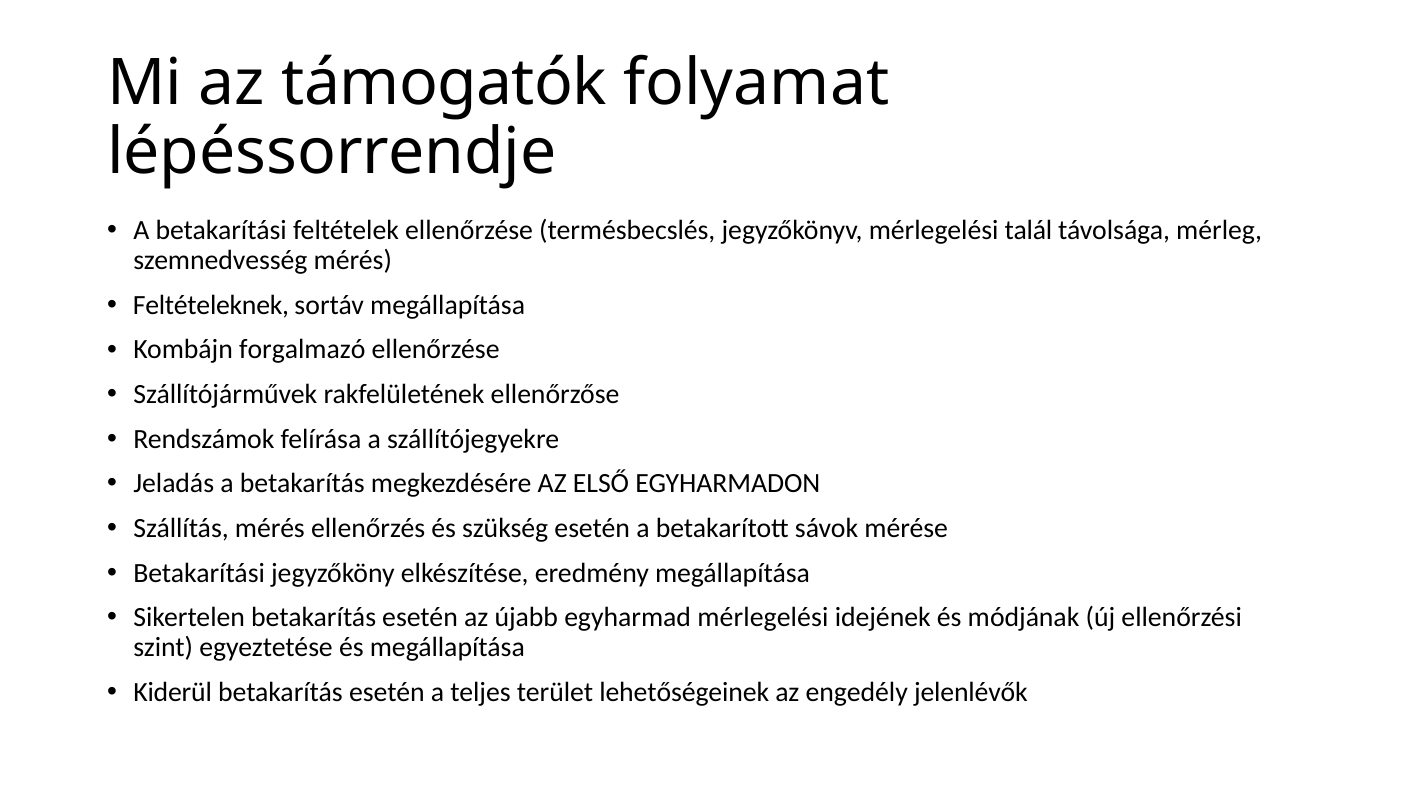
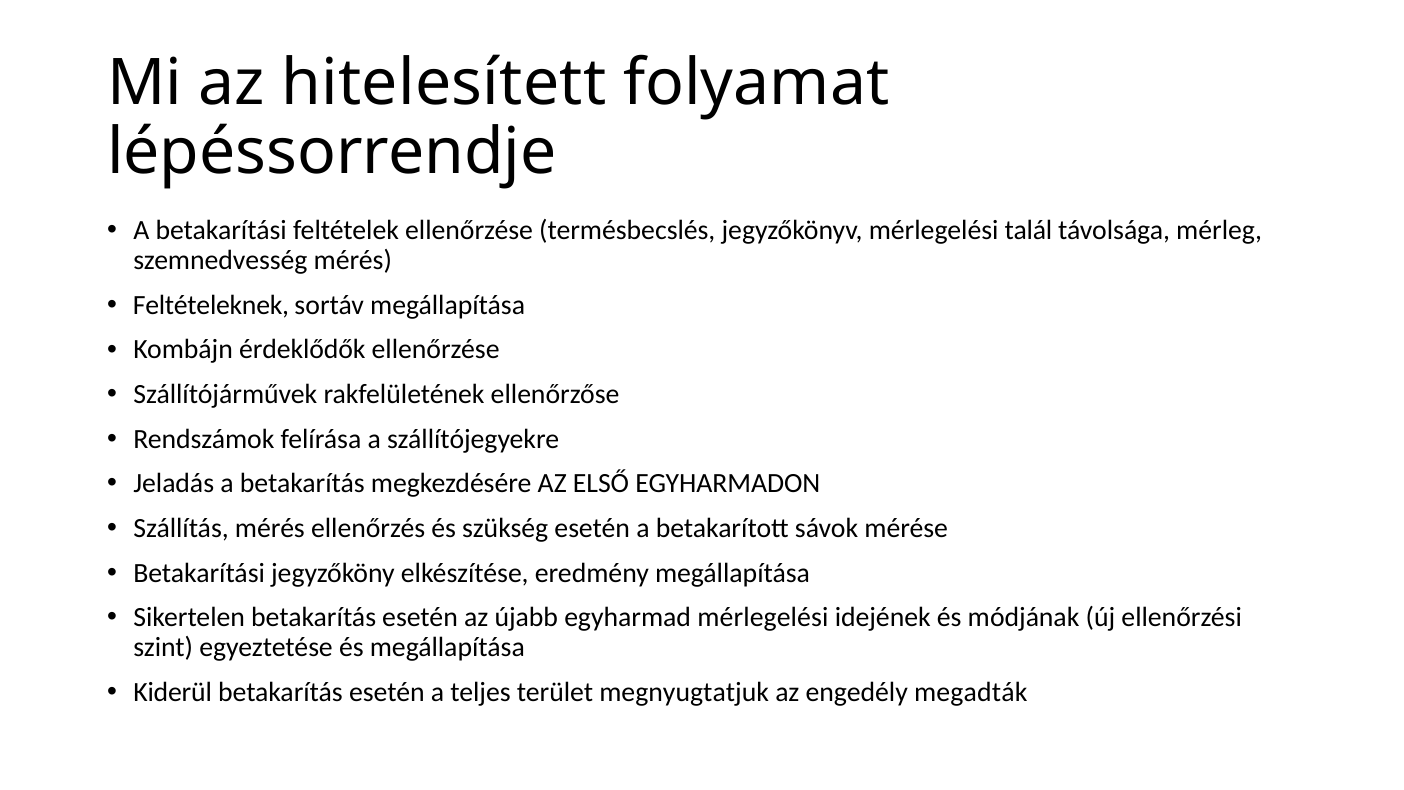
támogatók: támogatók -> hitelesített (444, 83)
forgalmazó: forgalmazó -> érdeklődők (302, 350)
lehetőségeinek: lehetőségeinek -> megnyugtatjuk (684, 692)
jelenlévők: jelenlévők -> megadták (971, 692)
